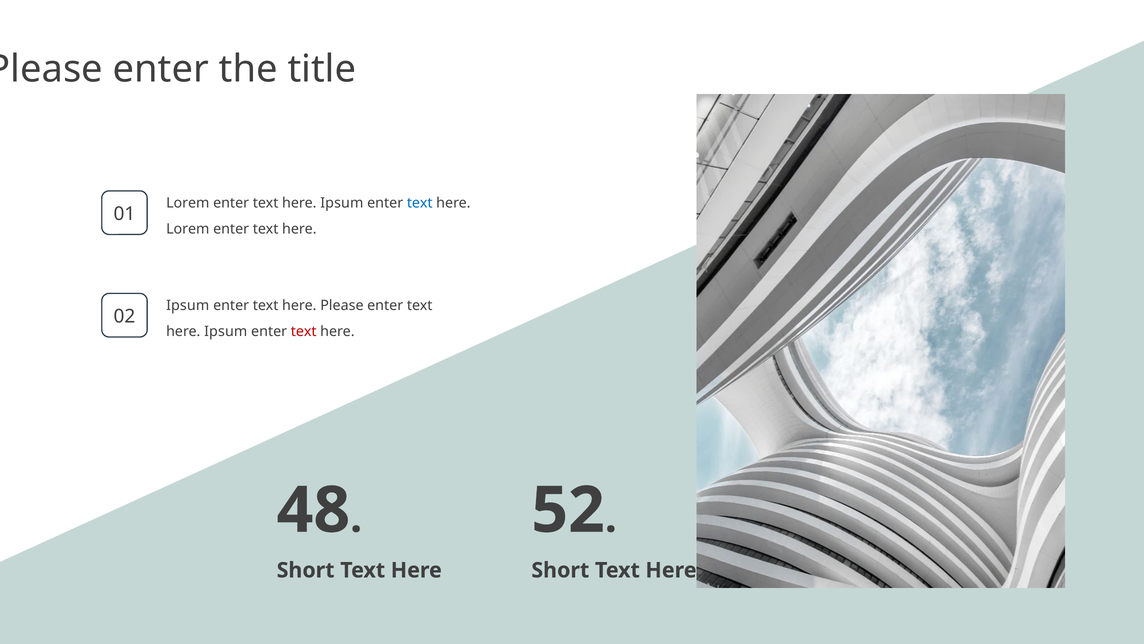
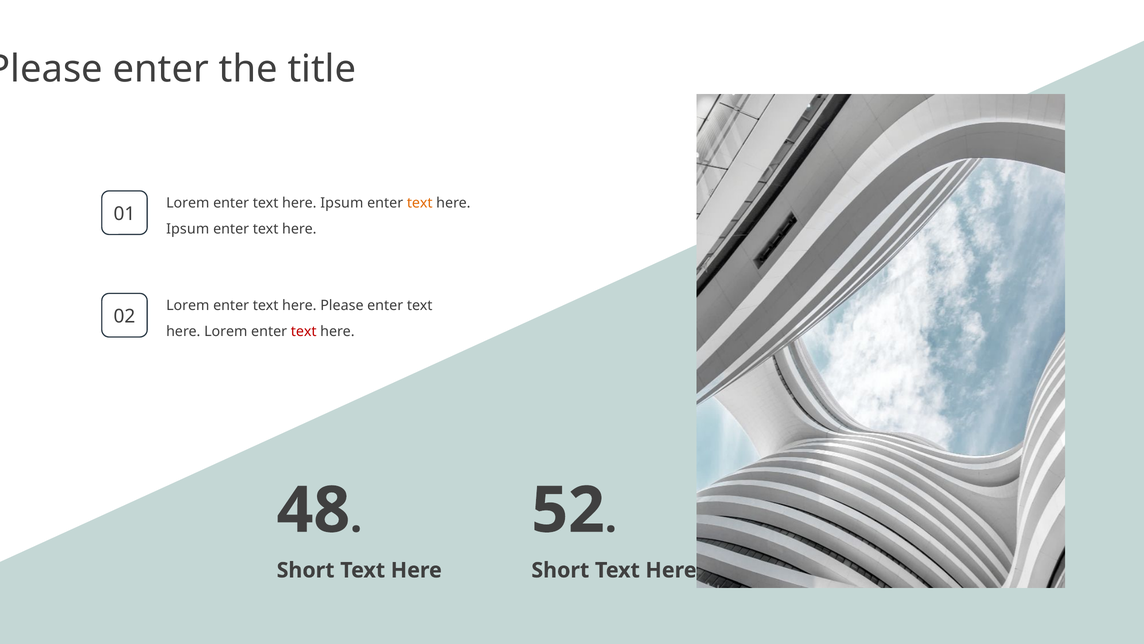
text colour: blue -> orange (420, 203)
Lorem: Lorem -> Ipsum (188, 229)
Ipsum: Ipsum -> Lorem (188, 305)
Ipsum: Ipsum -> Lorem (226, 331)
